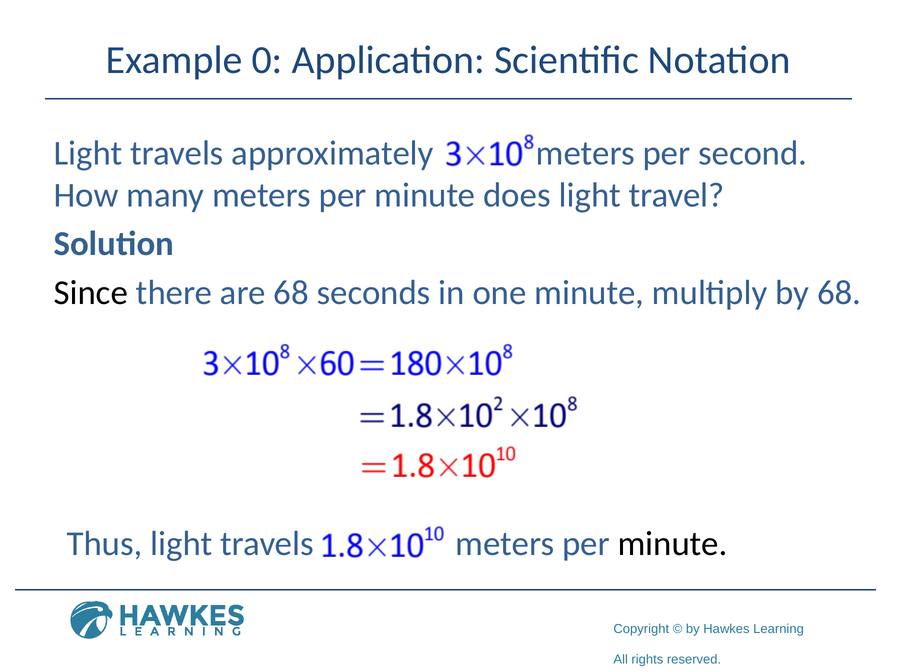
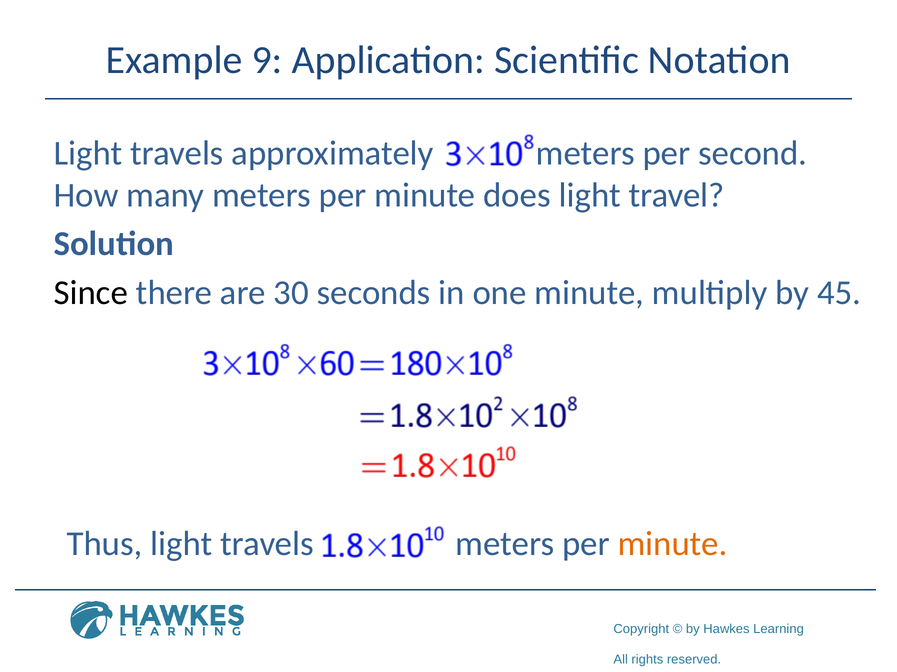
0: 0 -> 9 (267, 60)
are 68: 68 -> 30 (291, 293)
by 68: 68 -> 45 (839, 293)
minute colour: black -> orange (673, 545)
